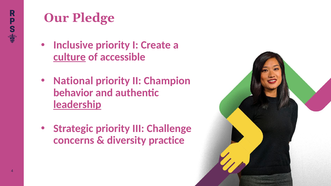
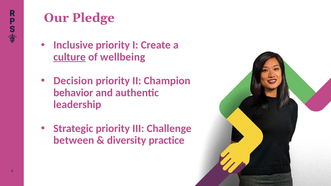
accessible: accessible -> wellbeing (123, 57)
National: National -> Decision (73, 81)
leadership underline: present -> none (77, 105)
concerns: concerns -> between (74, 140)
